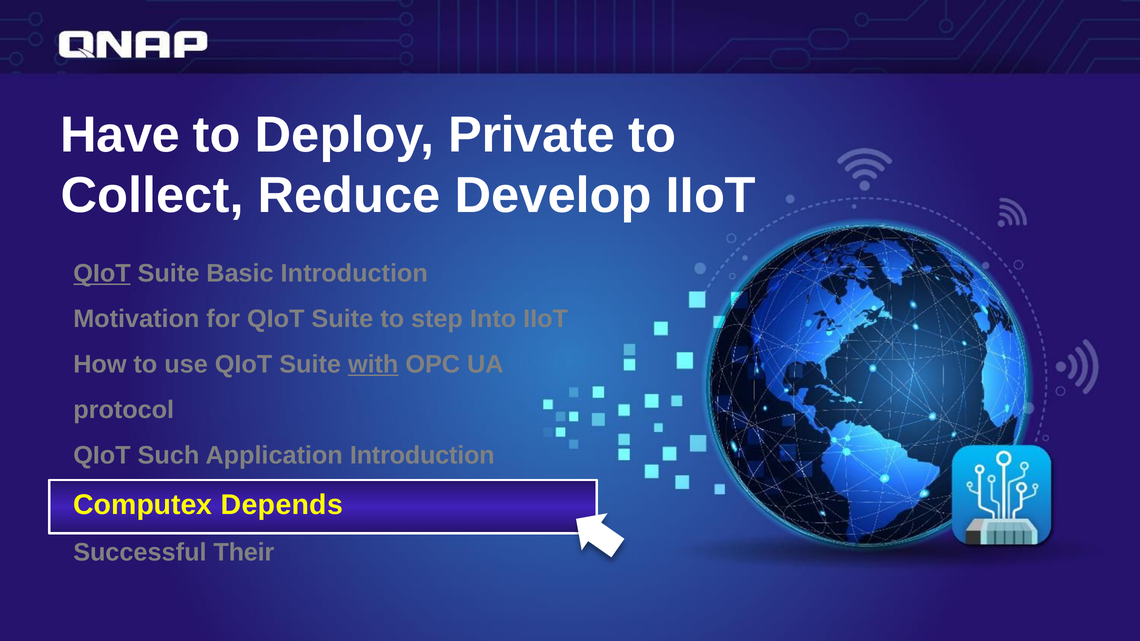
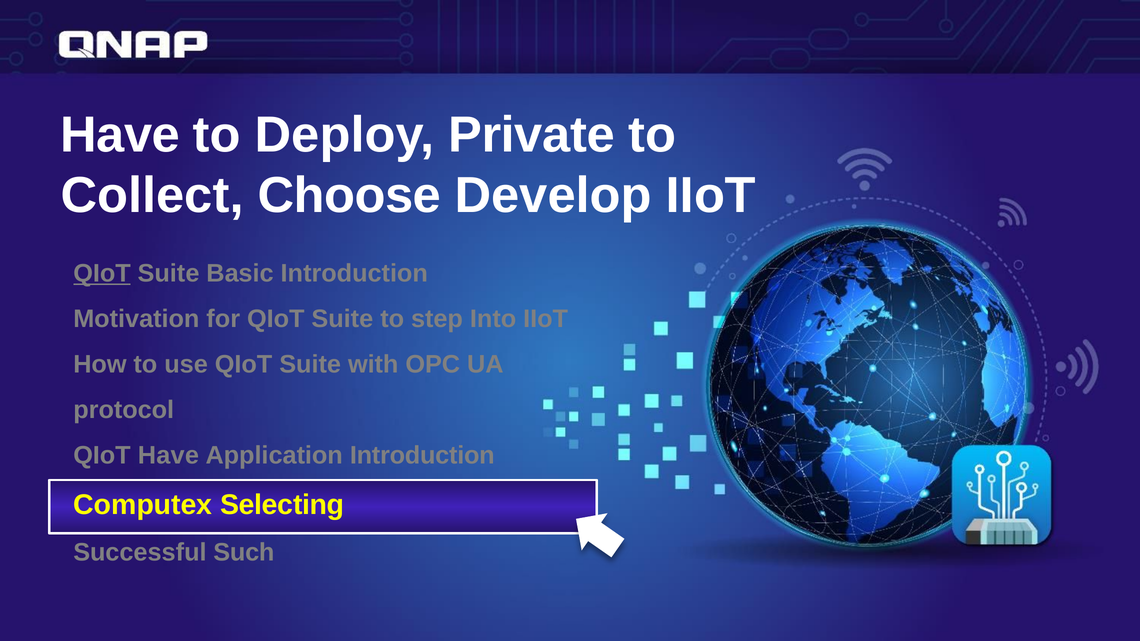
Reduce: Reduce -> Choose (349, 196)
with underline: present -> none (373, 364)
QIoT Such: Such -> Have (168, 456)
Depends: Depends -> Selecting (282, 505)
Their: Their -> Such (244, 552)
